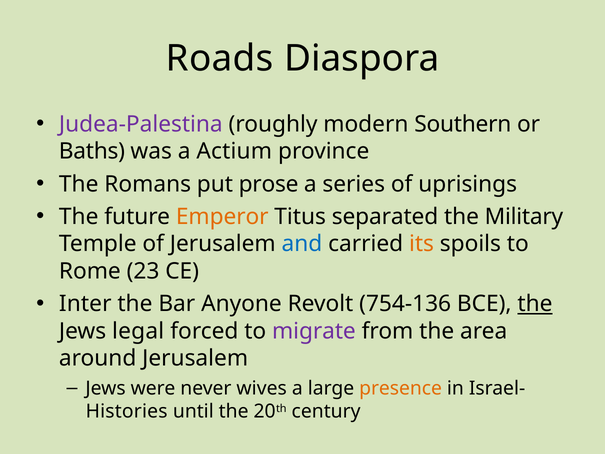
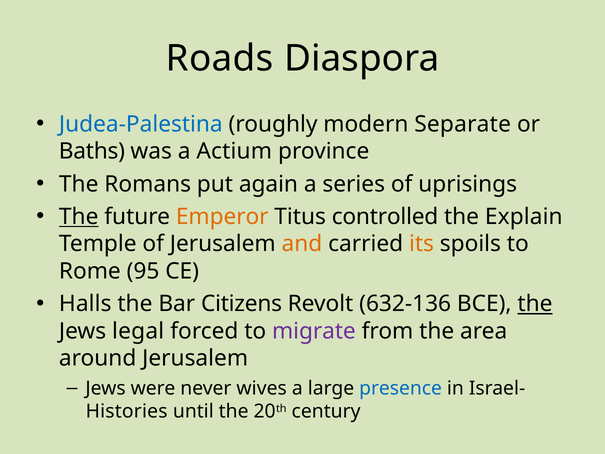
Judea-Palestina colour: purple -> blue (141, 124)
Southern: Southern -> Separate (463, 124)
prose: prose -> again (268, 184)
The underline: none -> present (79, 217)
separated: separated -> controlled (385, 217)
Military: Military -> Explain (524, 217)
and colour: blue -> orange (302, 244)
23: 23 -> 95 (143, 271)
Inter: Inter -> Halls (85, 304)
Anyone: Anyone -> Citizens (242, 304)
754-136: 754-136 -> 632-136 (405, 304)
presence colour: orange -> blue (401, 388)
